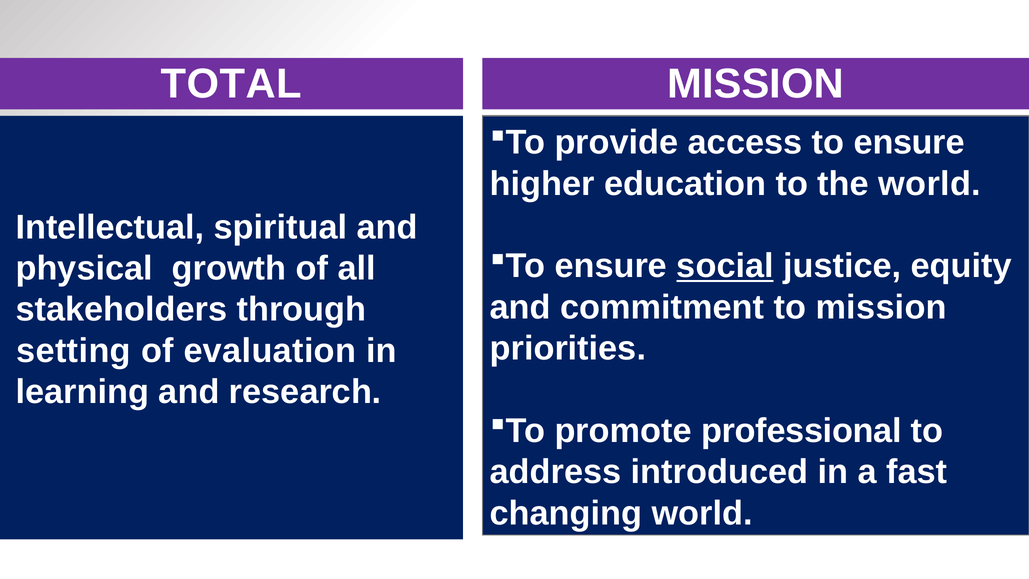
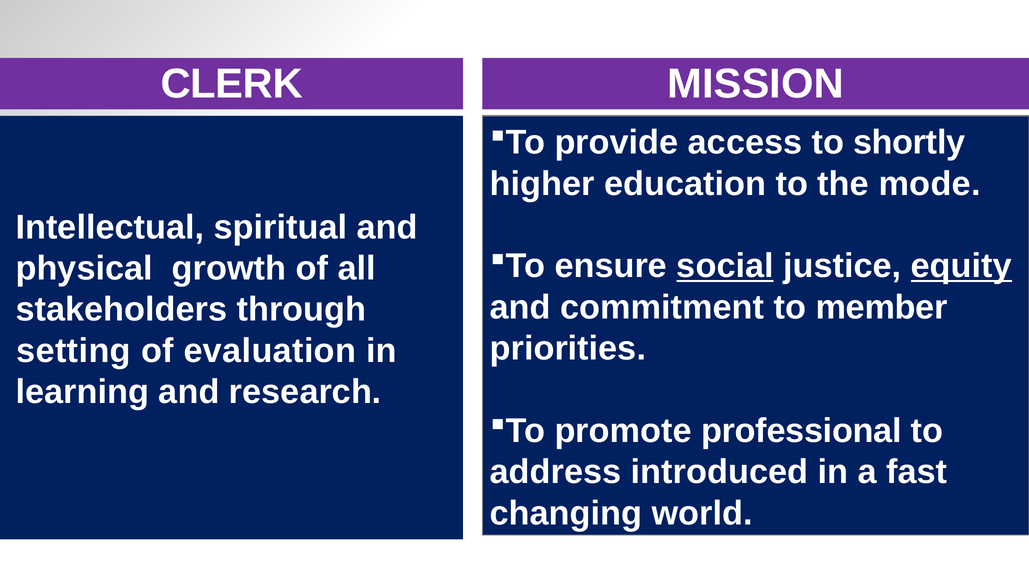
TOTAL: TOTAL -> CLERK (232, 84)
to ensure: ensure -> shortly (909, 143)
the world: world -> mode (930, 184)
equity underline: none -> present (961, 266)
to mission: mission -> member (882, 307)
